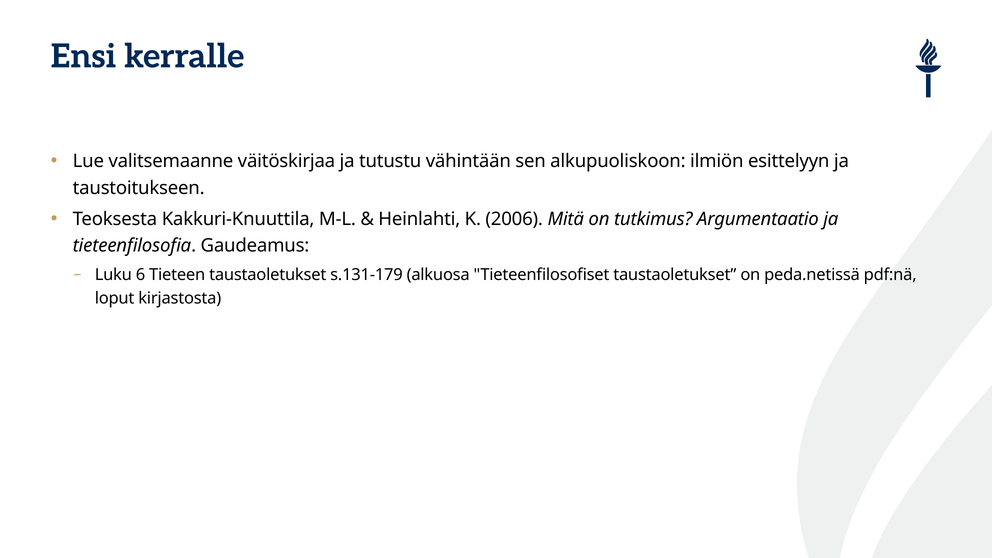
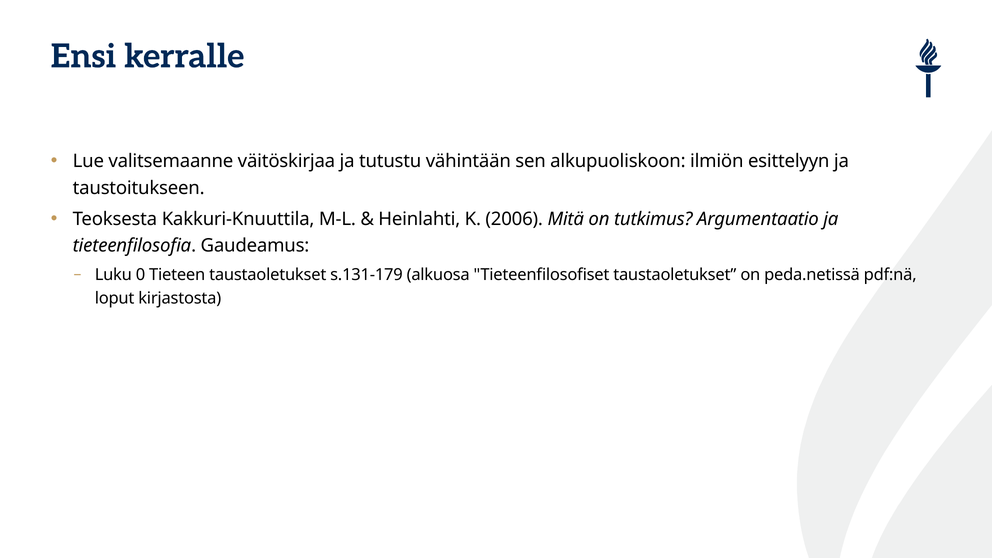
6: 6 -> 0 (140, 275)
